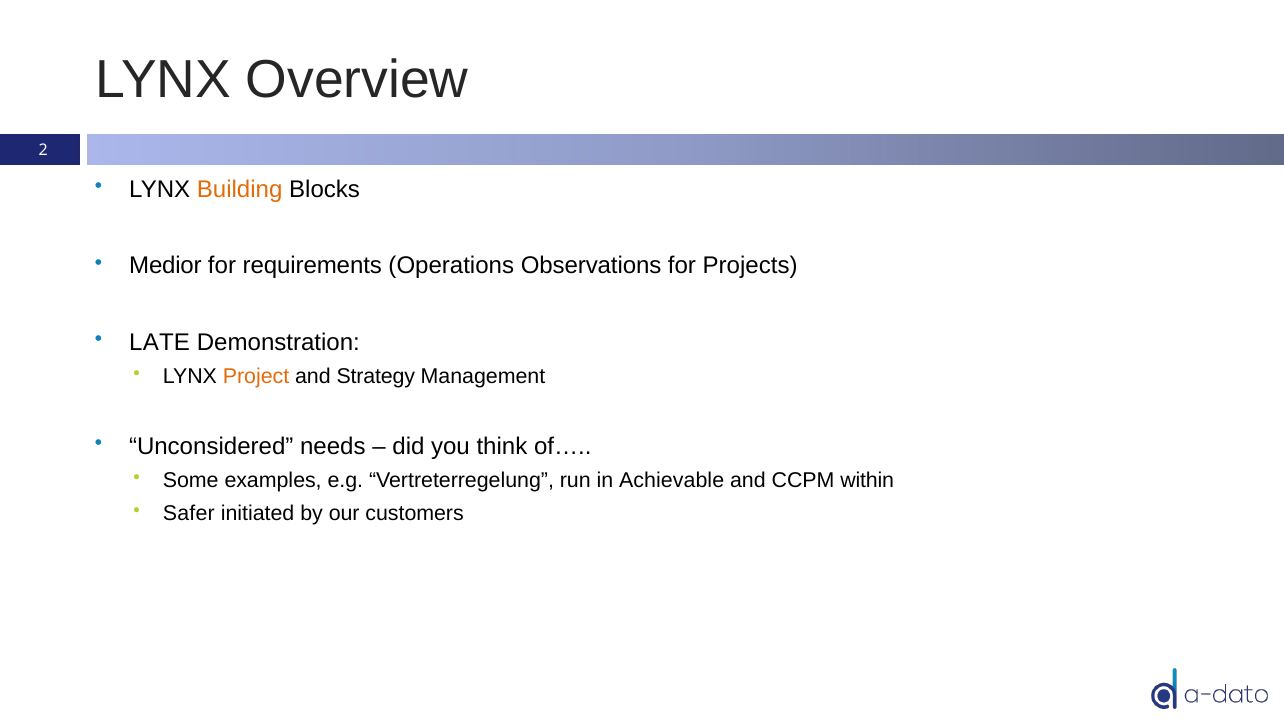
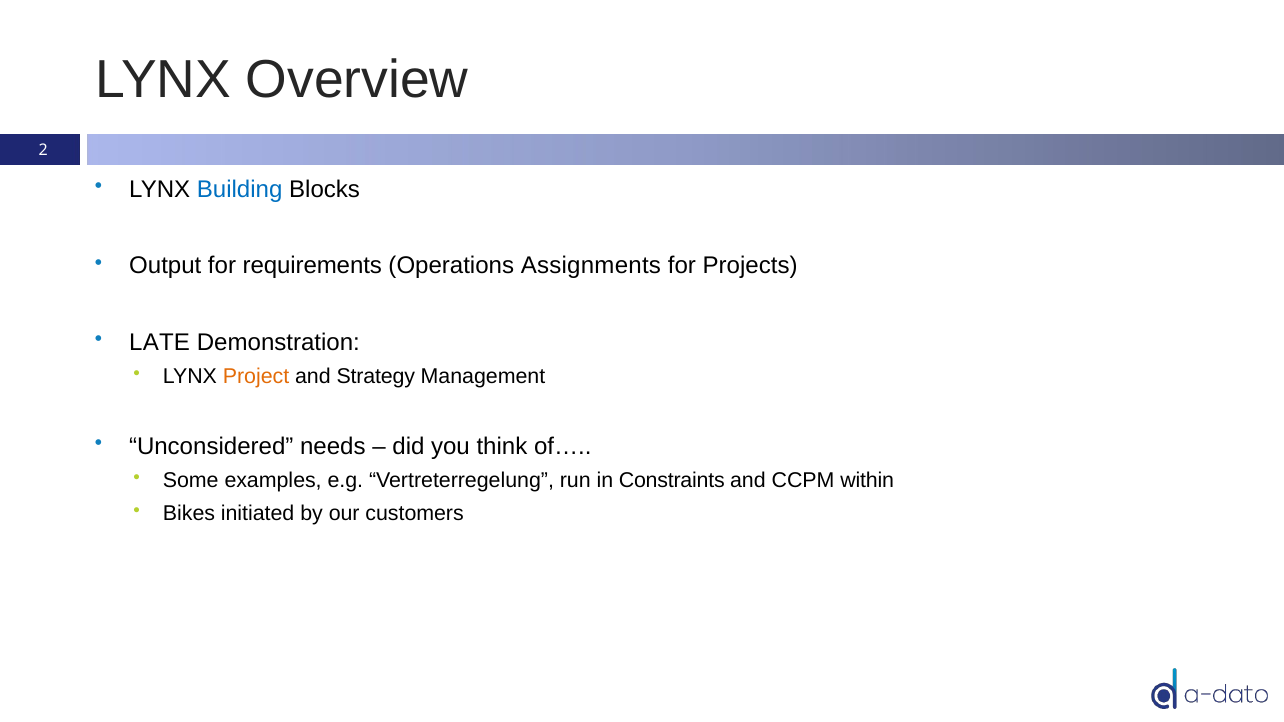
Building colour: orange -> blue (240, 189)
Medior: Medior -> Output (165, 266)
Observations: Observations -> Assignments (591, 266)
Achievable: Achievable -> Constraints (672, 481)
Safer: Safer -> Bikes (189, 514)
